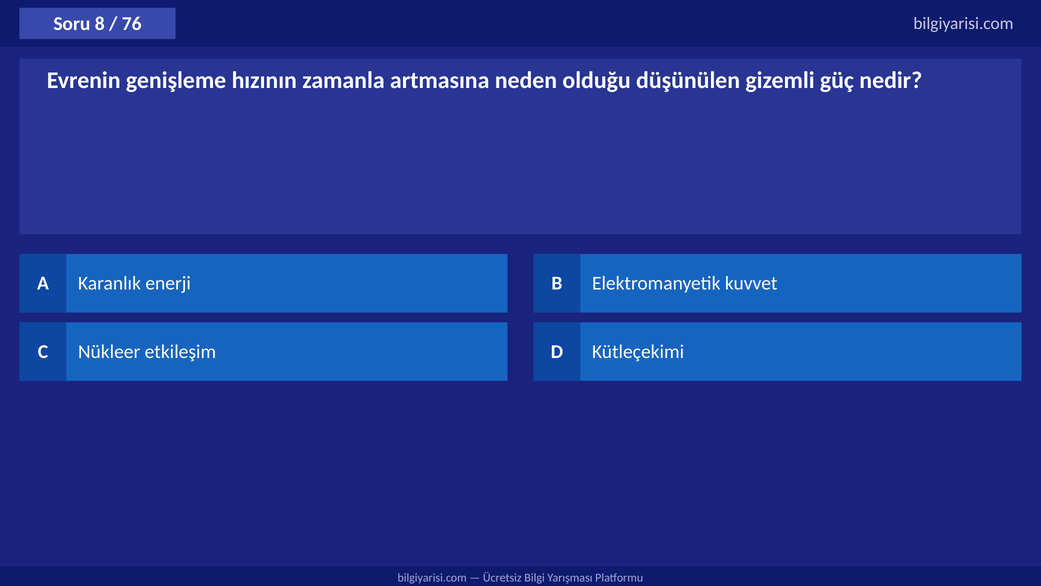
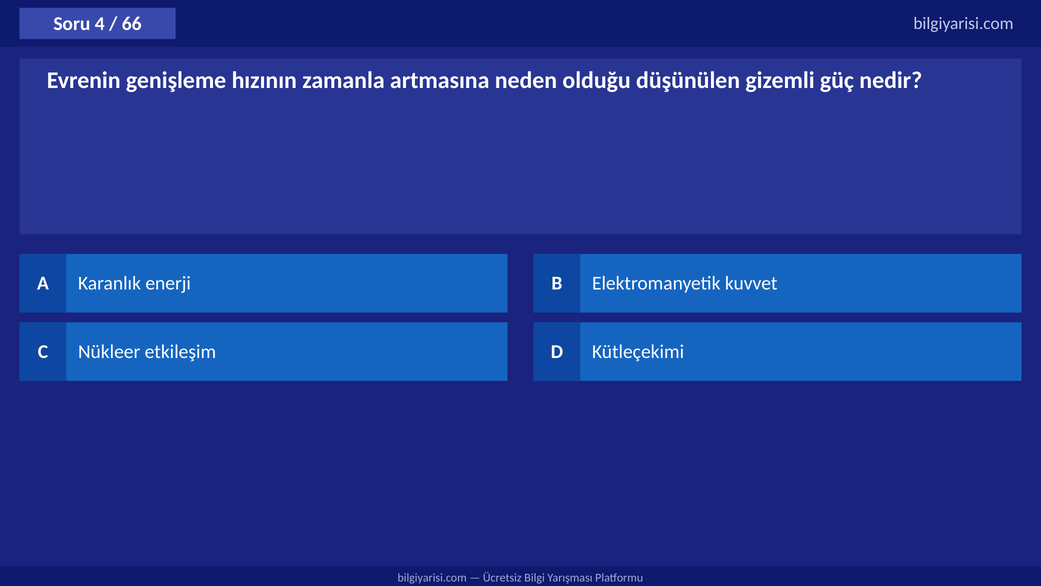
8: 8 -> 4 (100, 24)
76: 76 -> 66 (132, 24)
